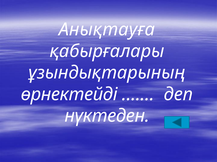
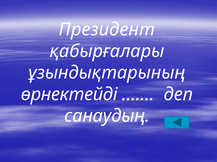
Анықтауға: Анықтауға -> Президент (107, 30)
нүктеден: нүктеден -> санаудың (107, 116)
